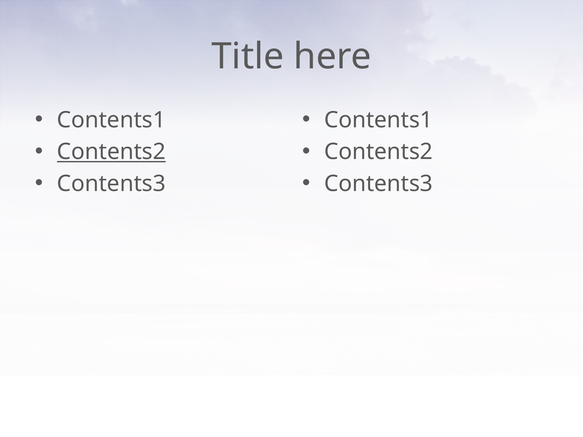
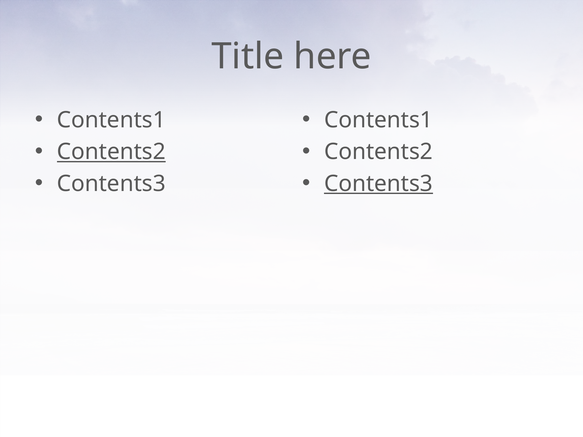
Contents3 underline: none -> present (379, 184)
